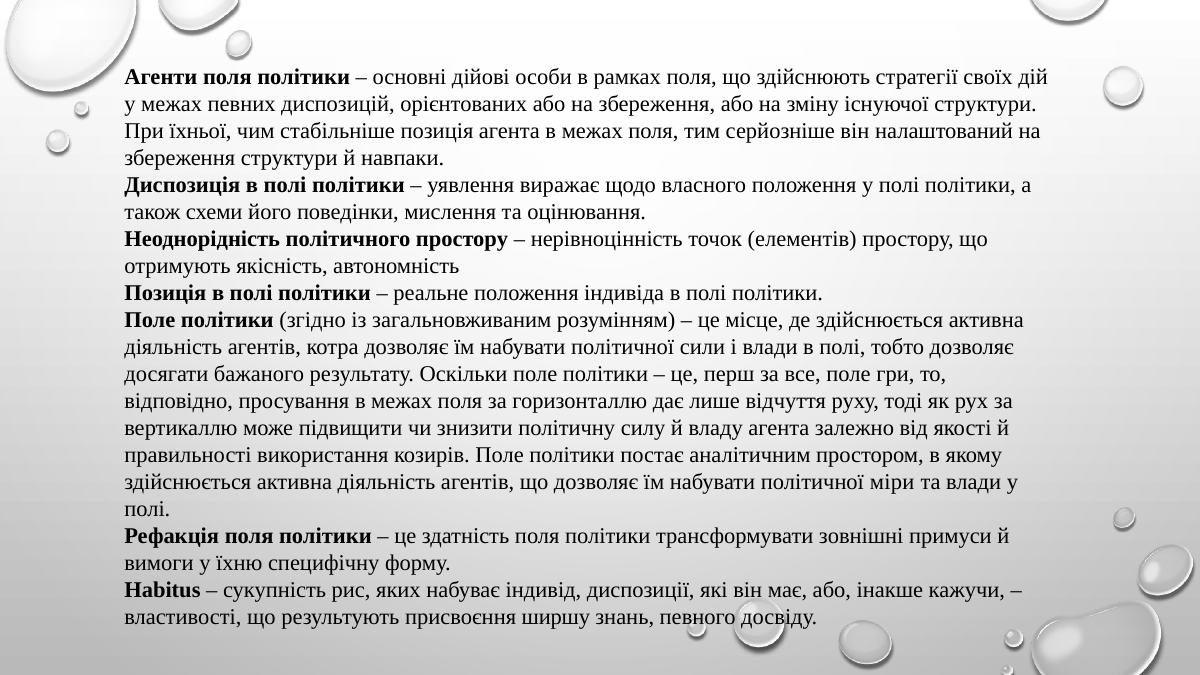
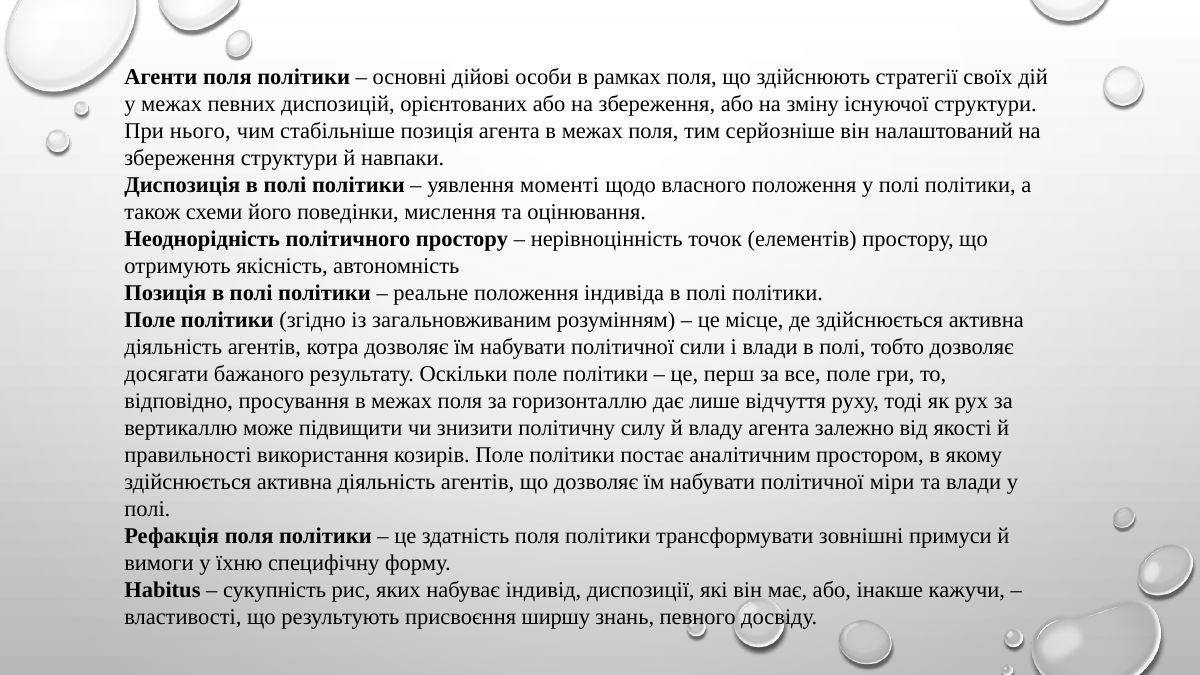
їхньої: їхньої -> нього (200, 131)
виражає: виражає -> моменті (560, 185)
